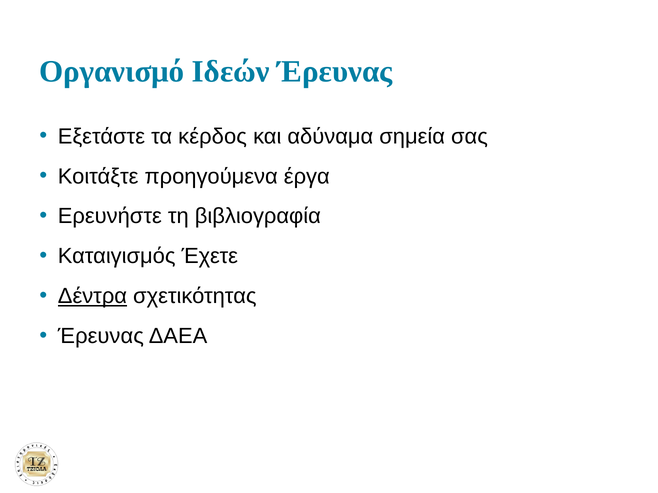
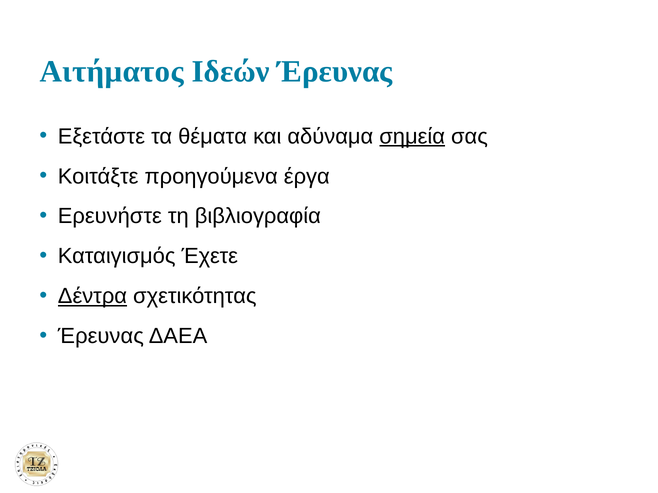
Οργανισμό: Οργανισμό -> Αιτήματος (112, 71)
κέρδος: κέρδος -> θέματα (213, 136)
σημεία underline: none -> present (412, 136)
